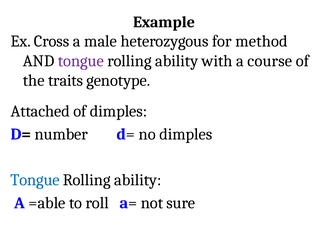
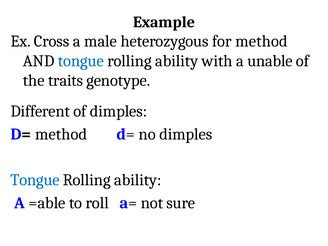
tongue colour: purple -> blue (81, 61)
course: course -> unable (270, 61)
Attached: Attached -> Different (40, 111)
D= number: number -> method (61, 134)
